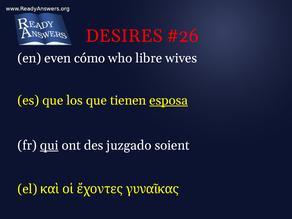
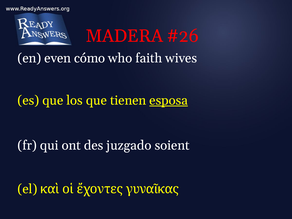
DESIRES: DESIRES -> MADERA (124, 36)
libre: libre -> faith (149, 58)
qui underline: present -> none (49, 145)
